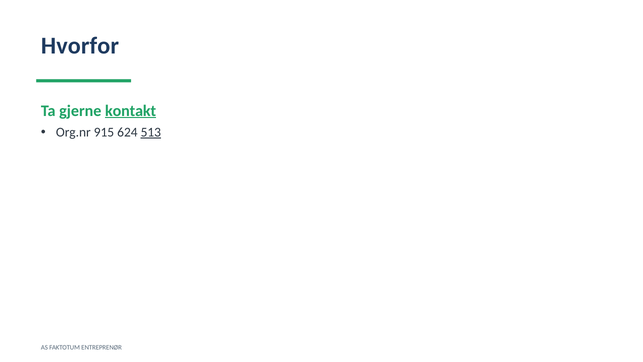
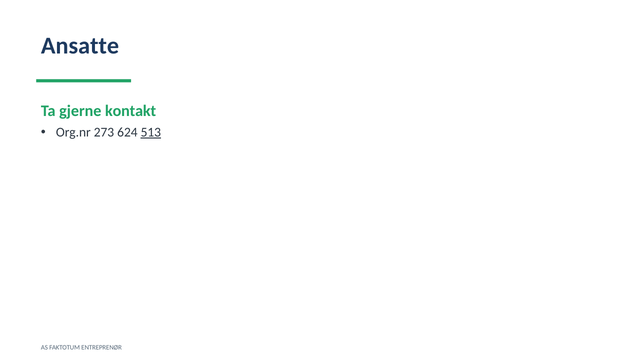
Hvorfor: Hvorfor -> Ansatte (80, 46)
kontakt underline: present -> none (131, 111)
915: 915 -> 273 (104, 132)
